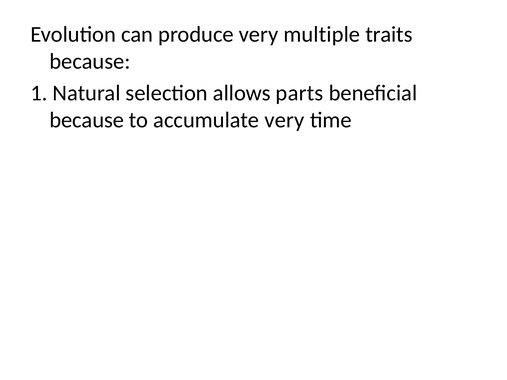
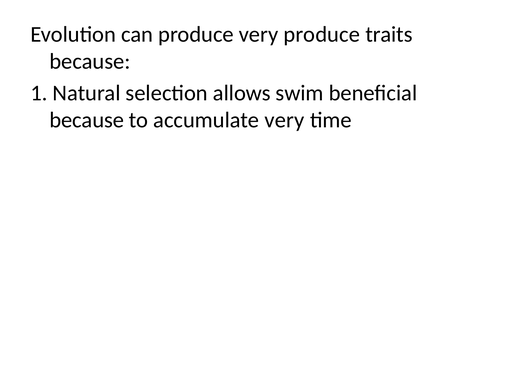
very multiple: multiple -> produce (322, 35)
parts: parts -> swim (300, 93)
